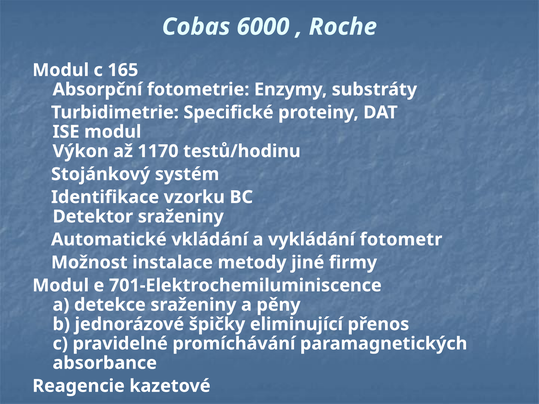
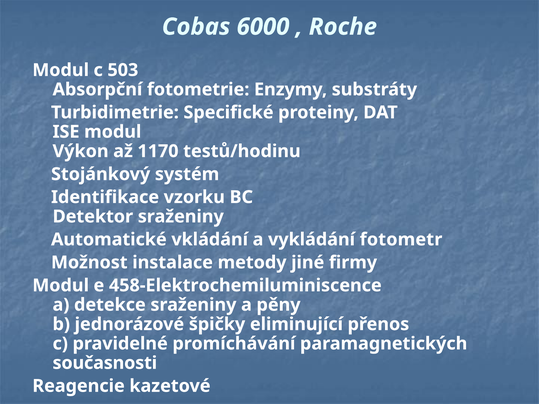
165: 165 -> 503 (123, 70)
701-Elektrochemiluminiscence: 701-Elektrochemiluminiscence -> 458-Elektrochemiluminiscence (245, 286)
absorbance: absorbance -> současnosti (105, 363)
